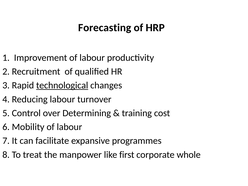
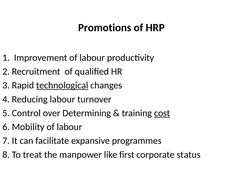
Forecasting: Forecasting -> Promotions (105, 28)
cost underline: none -> present (162, 113)
whole: whole -> status (189, 155)
